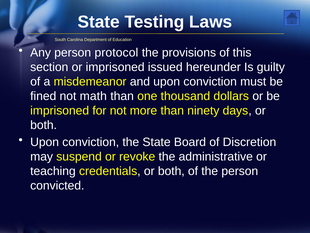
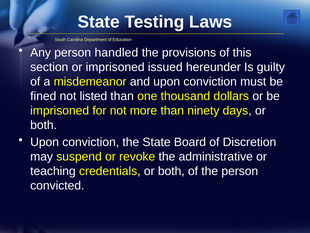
protocol: protocol -> handled (116, 53)
math: math -> listed (93, 96)
